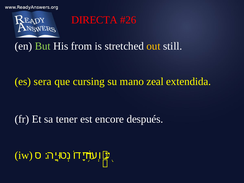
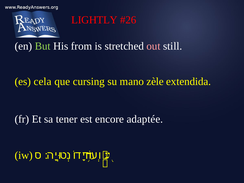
DIRECTA: DIRECTA -> LIGHTLY (94, 20)
out colour: yellow -> pink (153, 46)
sera: sera -> cela (43, 81)
zeal: zeal -> zèle (155, 81)
después: después -> adaptée (145, 119)
